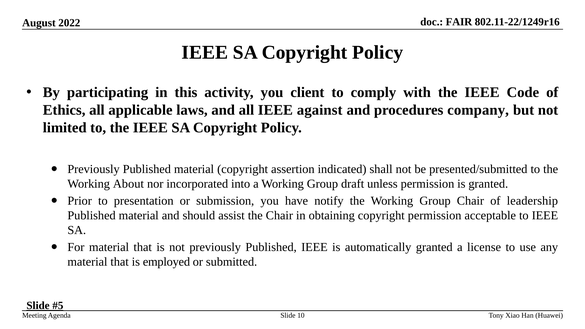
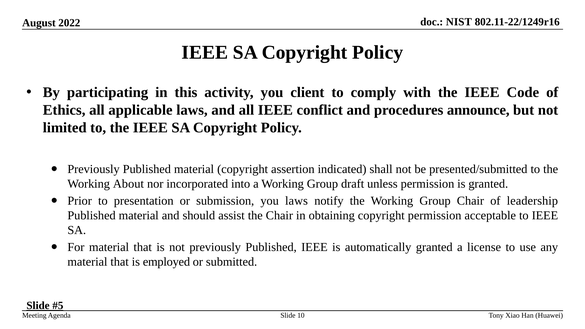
FAIR: FAIR -> NIST (459, 22)
against: against -> conflict (320, 110)
company: company -> announce (478, 110)
you have: have -> laws (296, 201)
